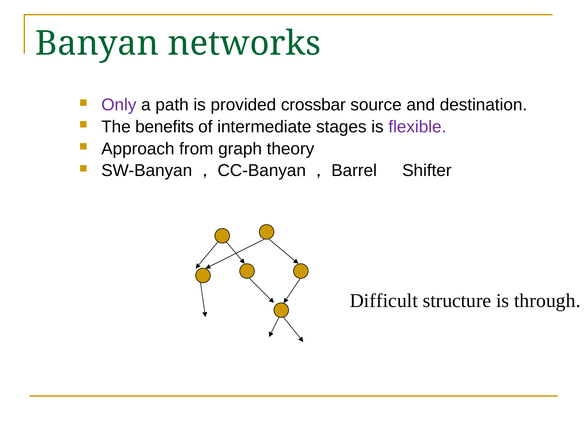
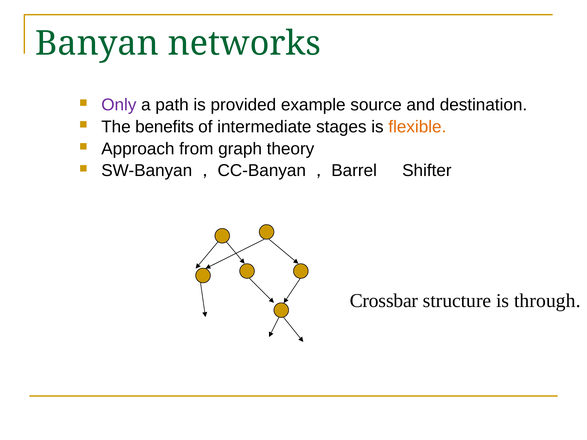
crossbar: crossbar -> example (313, 105)
flexible colour: purple -> orange (417, 127)
Difficult: Difficult -> Crossbar (384, 301)
